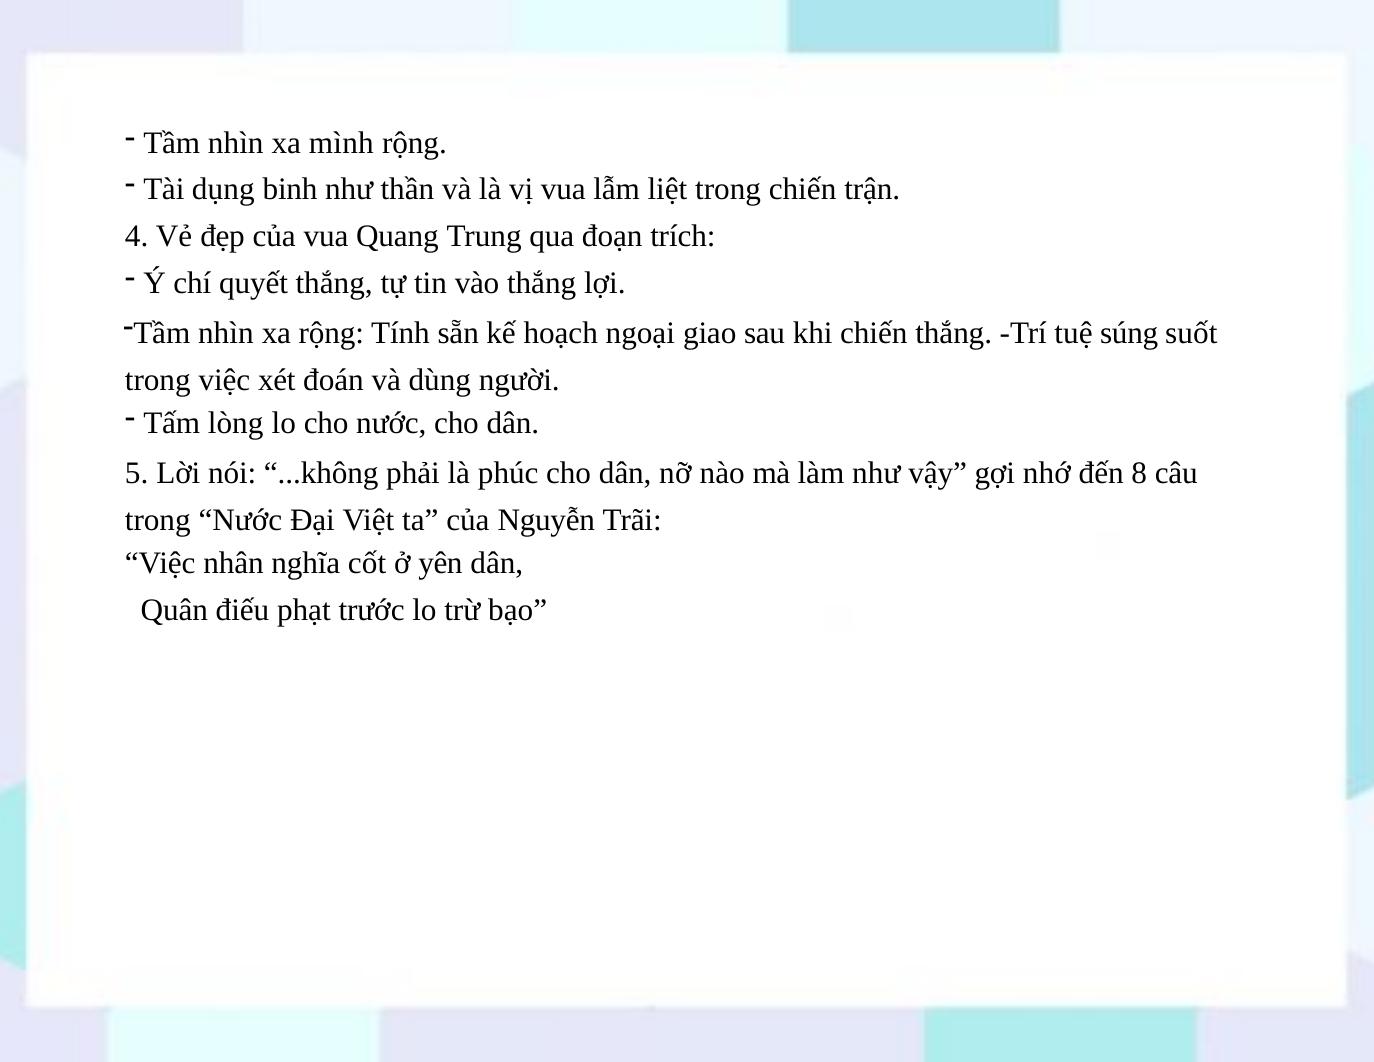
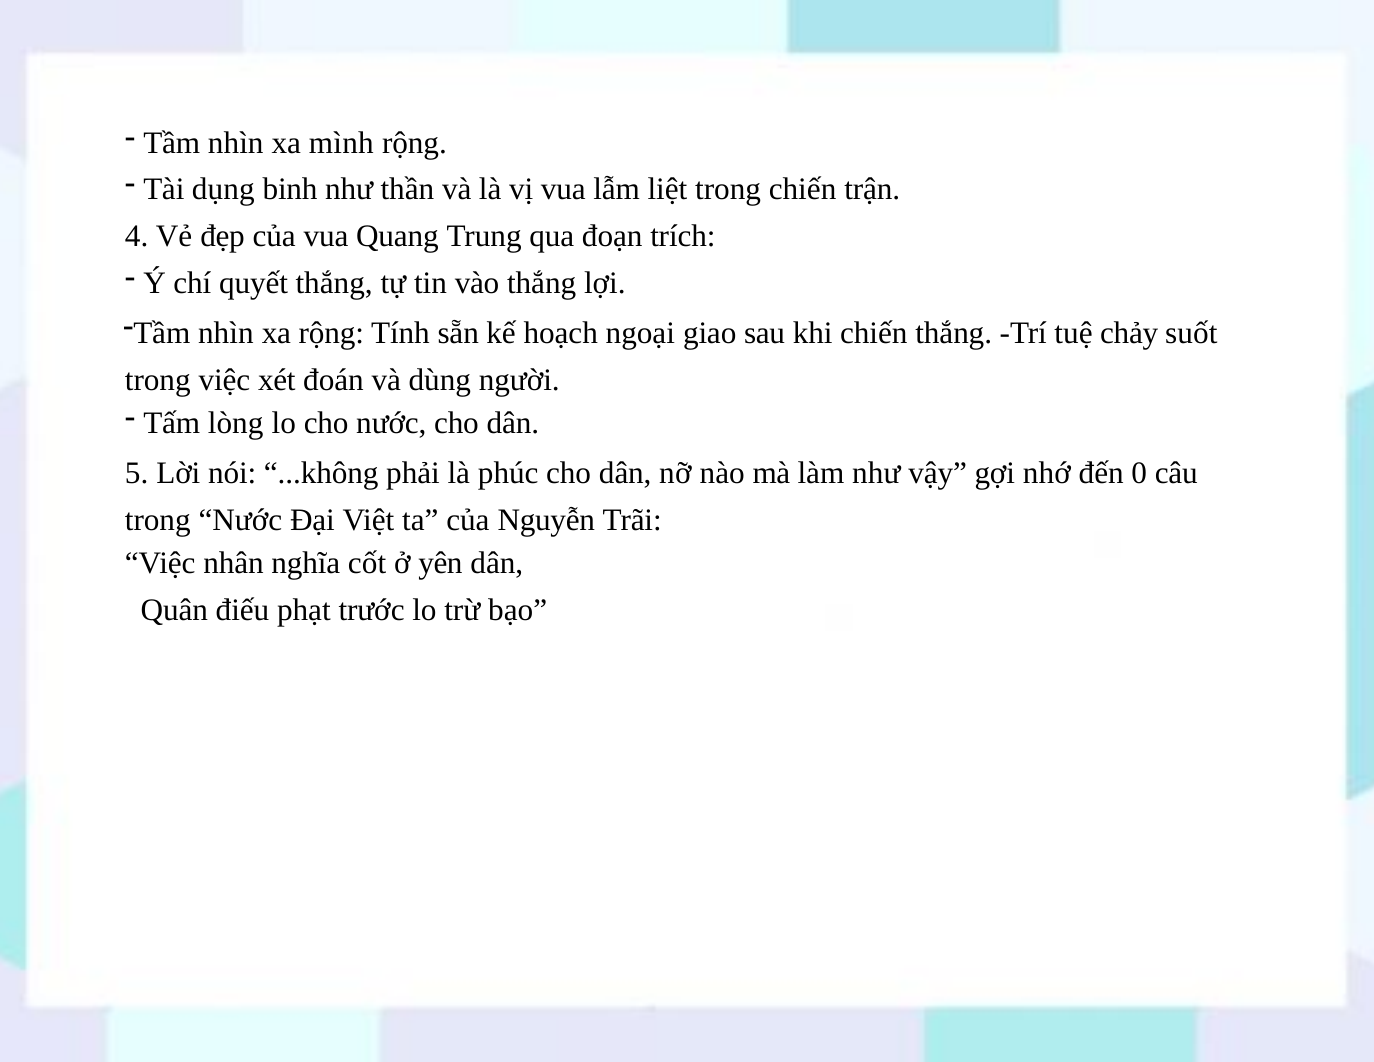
súng: súng -> chảy (1129, 333)
8: 8 -> 0 (1139, 473)
